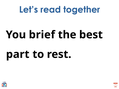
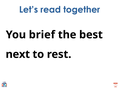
part: part -> next (18, 54)
